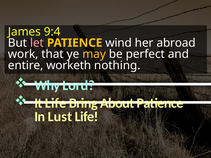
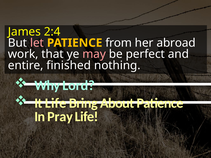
9:4: 9:4 -> 2:4 (52, 32)
wind: wind -> from (119, 43)
may colour: yellow -> pink (94, 54)
worketh: worketh -> finished (69, 65)
Lust: Lust -> Pray (60, 117)
